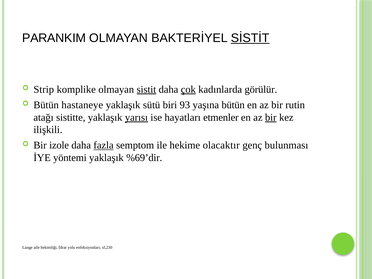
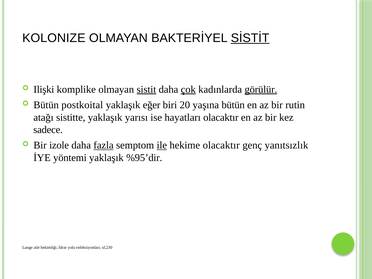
PARANKIM: PARANKIM -> KOLONIZE (54, 38)
Strip: Strip -> Ilişki (44, 89)
görülür underline: none -> present (261, 89)
hastaneye: hastaneye -> postkoital (82, 105)
sütü: sütü -> eğer (152, 105)
93: 93 -> 20 (185, 105)
yarısı underline: present -> none (136, 117)
hayatları etmenler: etmenler -> olacaktır (221, 117)
bir underline: present -> none (271, 117)
ilişkili: ilişkili -> sadece (48, 130)
ile underline: none -> present (162, 145)
bulunması: bulunması -> yanıtsızlık (286, 145)
%69’dir: %69’dir -> %95’dir (144, 158)
